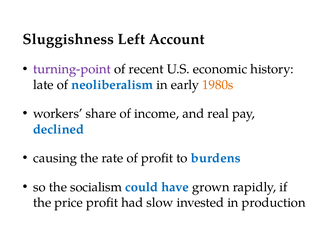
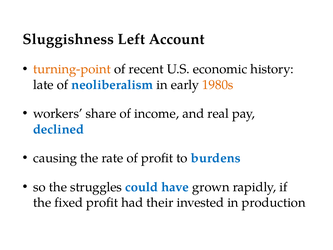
turning-point colour: purple -> orange (72, 69)
socialism: socialism -> struggles (96, 187)
price: price -> fixed (69, 202)
slow: slow -> their (160, 202)
